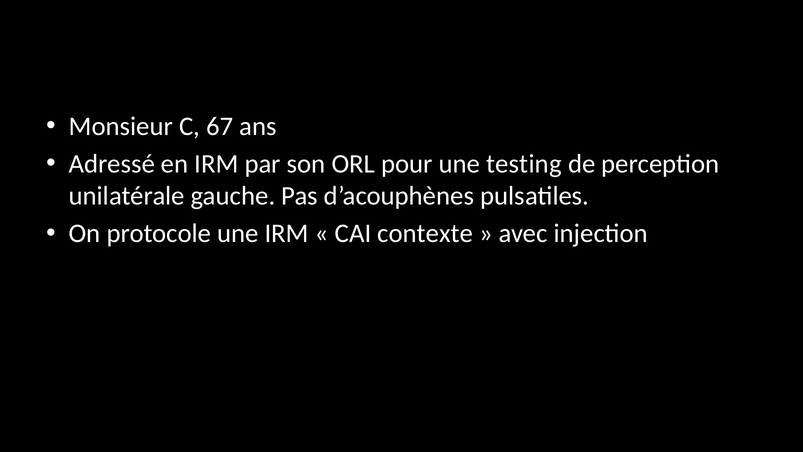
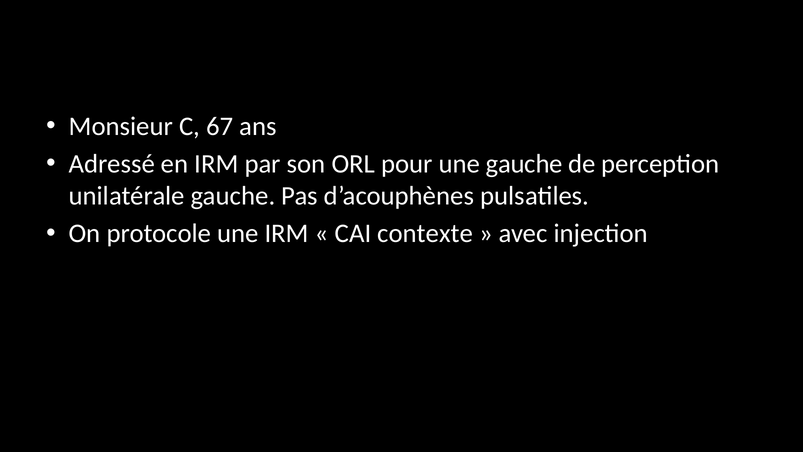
une testing: testing -> gauche (524, 164)
